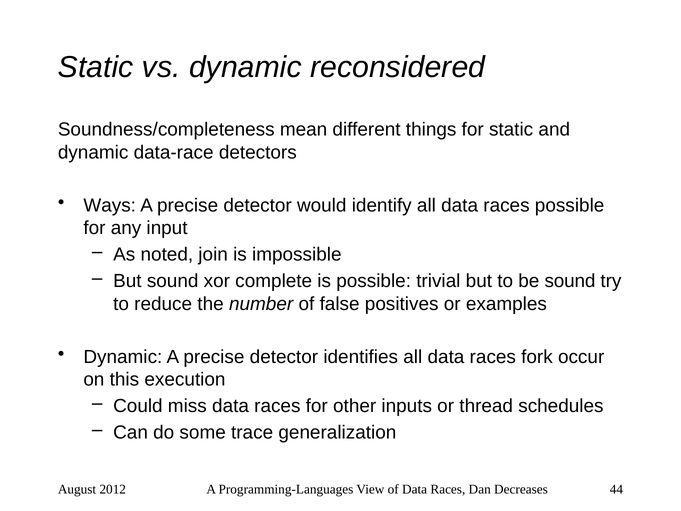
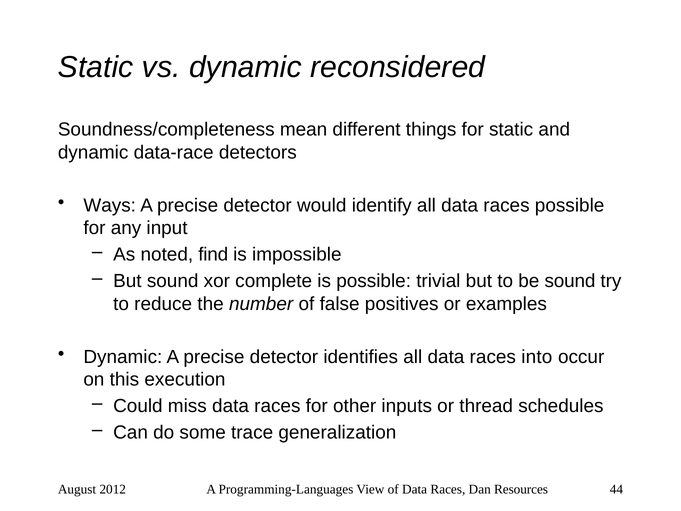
join: join -> find (213, 254)
fork: fork -> into (537, 357)
Decreases: Decreases -> Resources (521, 489)
